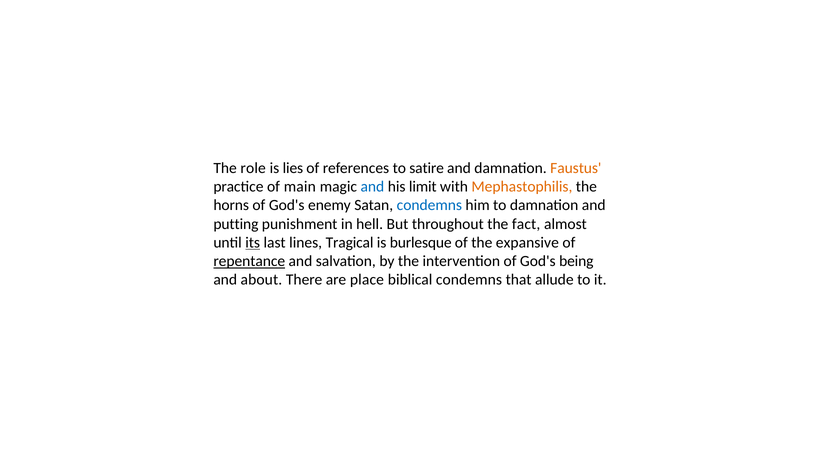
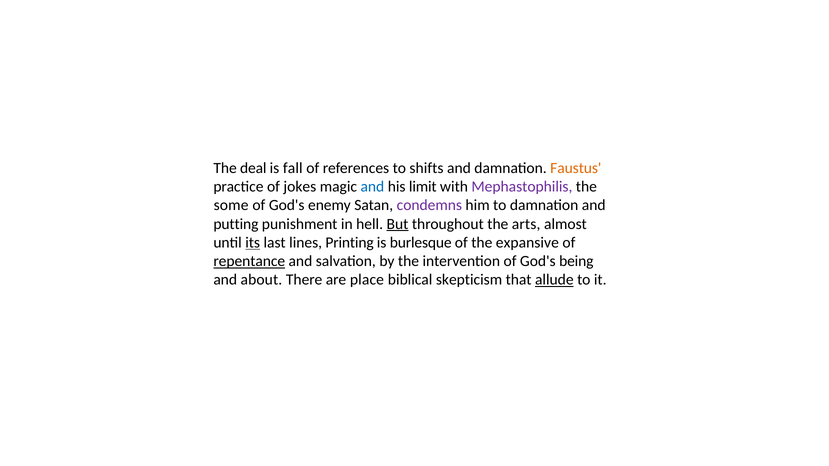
role: role -> deal (253, 168)
lies: lies -> fall (293, 168)
satire: satire -> shifts (427, 168)
main: main -> jokes (300, 187)
Mephastophilis colour: orange -> purple (522, 187)
horns: horns -> some (231, 205)
condemns colour: blue -> purple (429, 205)
But underline: none -> present (397, 224)
fact: fact -> arts (526, 224)
Tragical: Tragical -> Printing (350, 243)
biblical condemns: condemns -> skepticism (469, 280)
allude underline: none -> present (554, 280)
